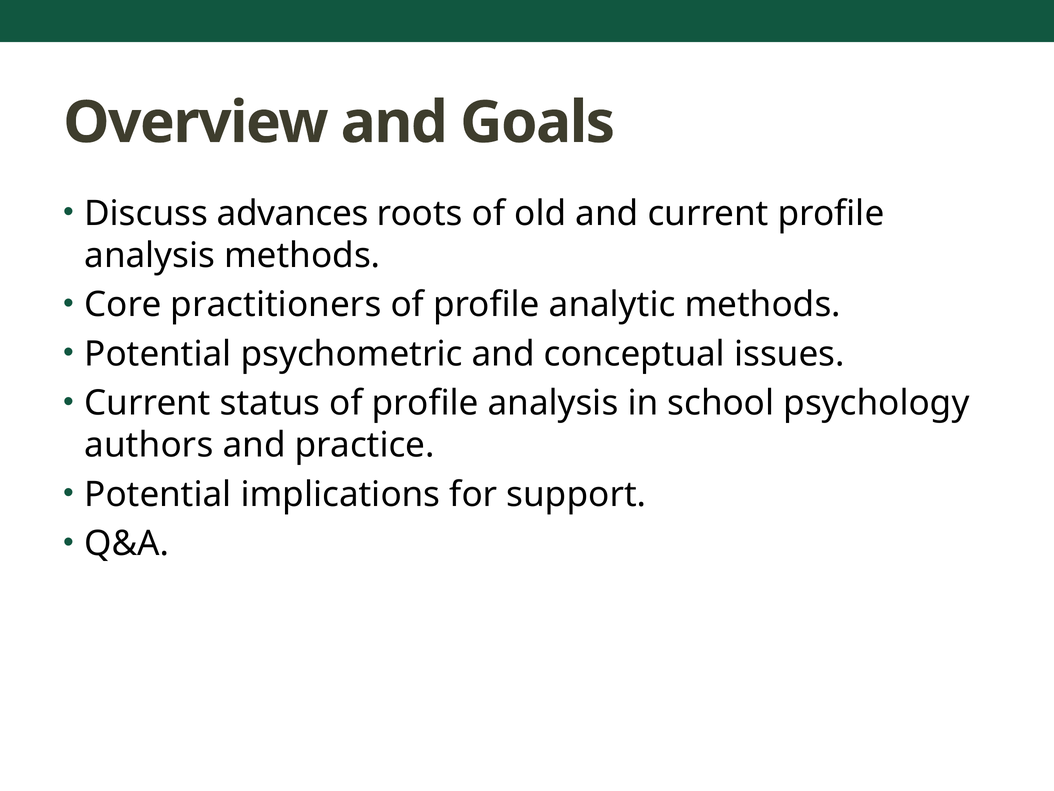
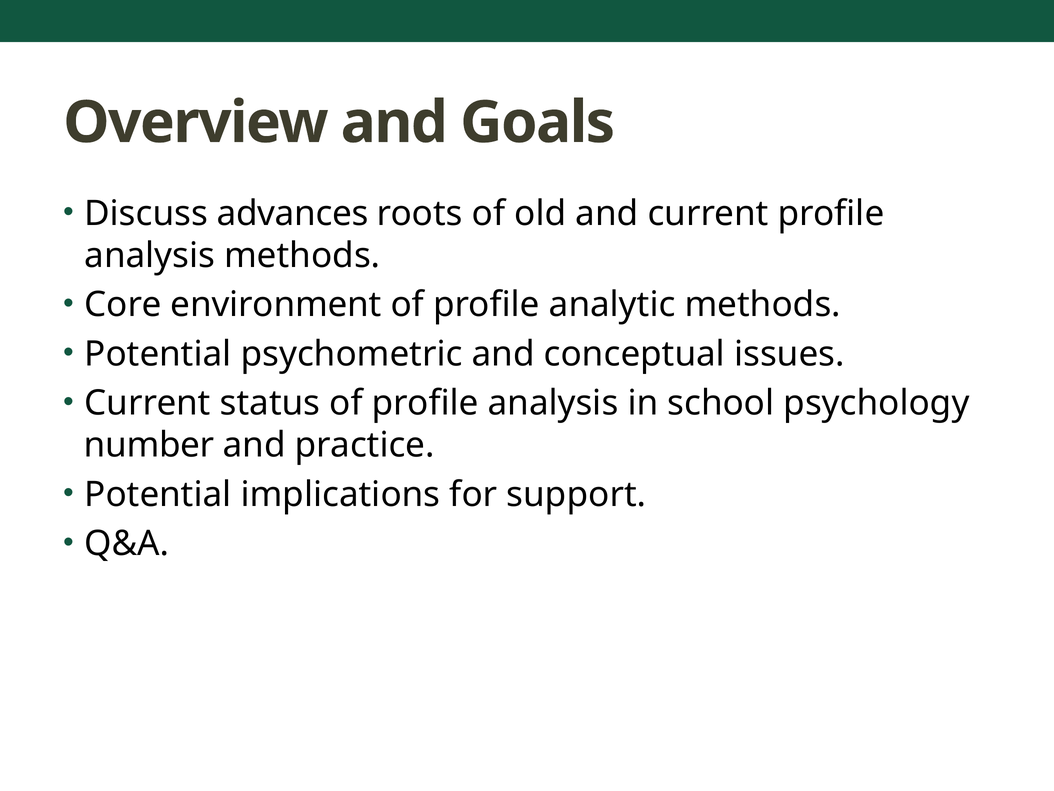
practitioners: practitioners -> environment (276, 305)
authors: authors -> number (149, 445)
